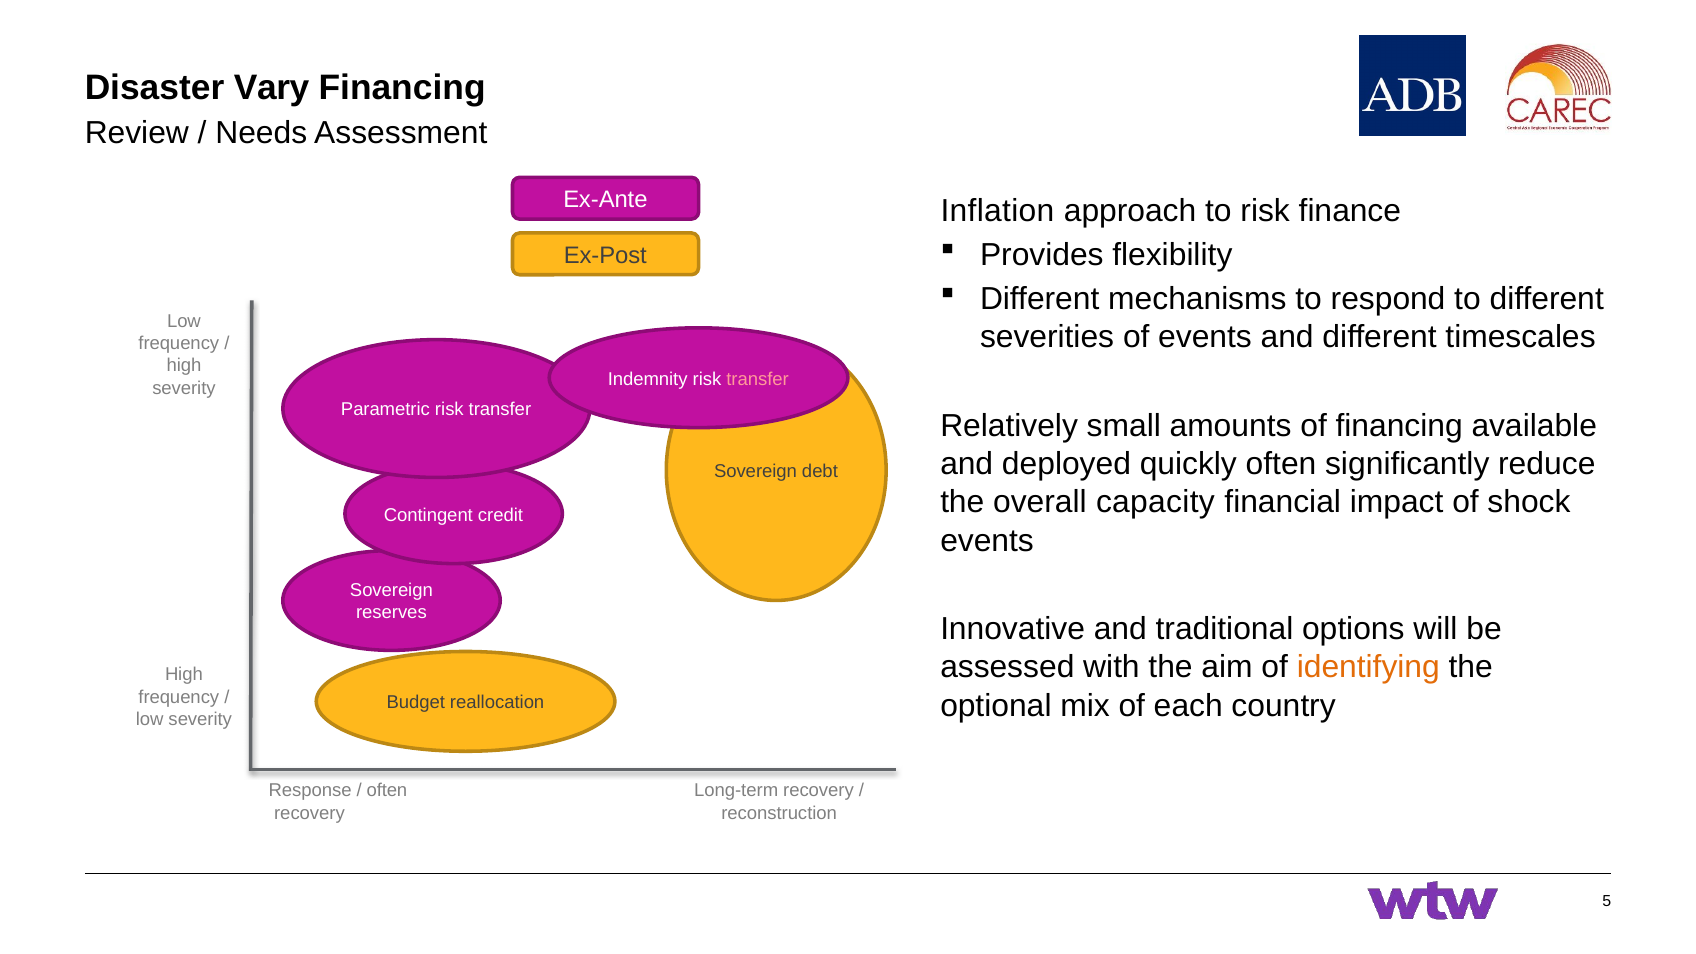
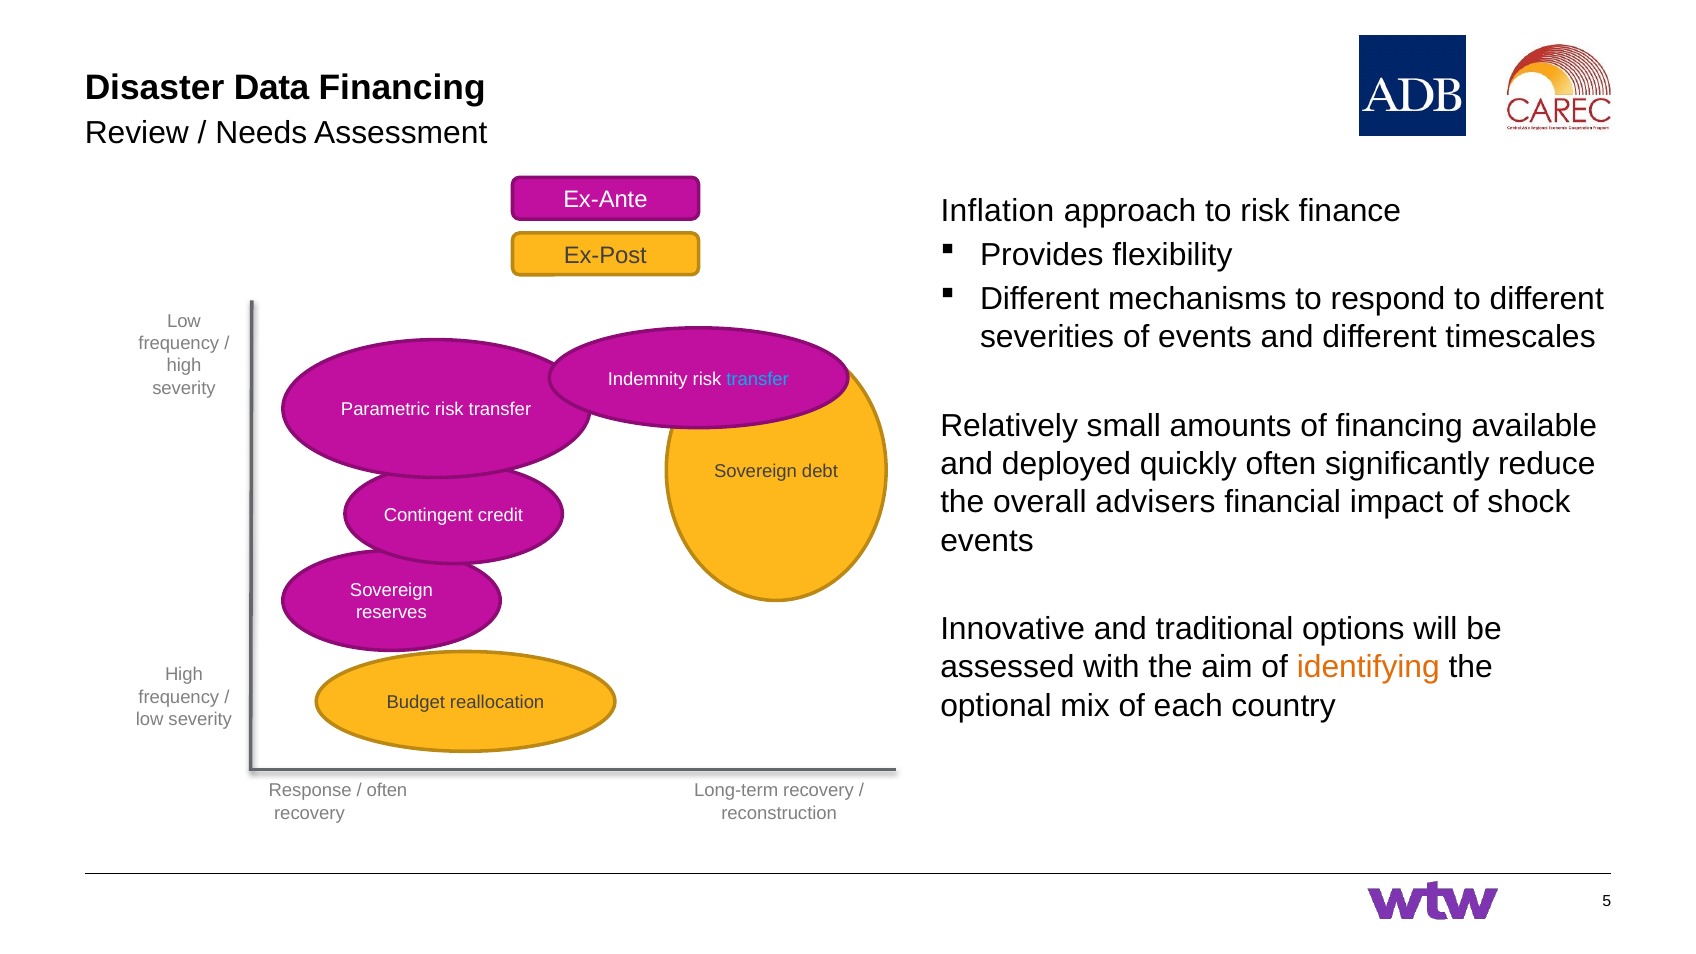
Vary: Vary -> Data (272, 87)
transfer colour: pink -> light blue (758, 379)
capacity: capacity -> advisers (1155, 502)
